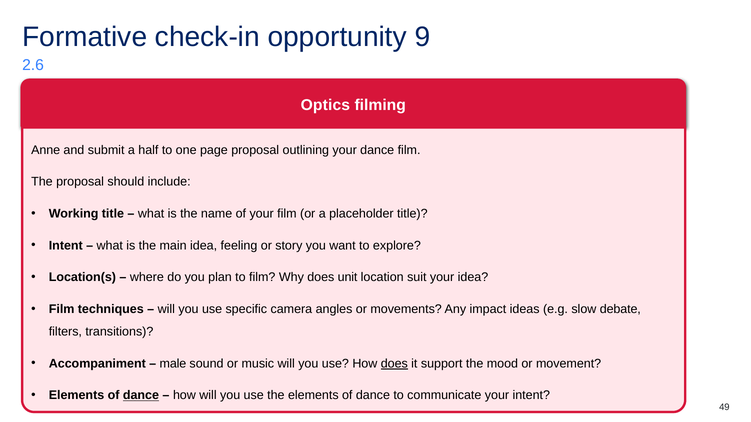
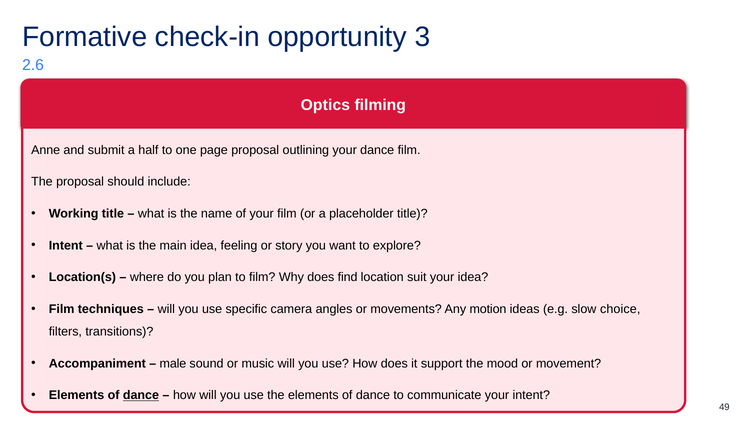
9: 9 -> 3 (423, 37)
unit: unit -> find (348, 278)
impact: impact -> motion (488, 309)
debate: debate -> choice (620, 309)
does underline: present -> none (394, 364)
